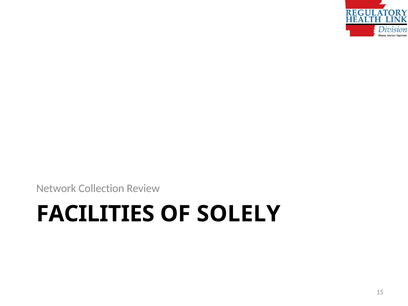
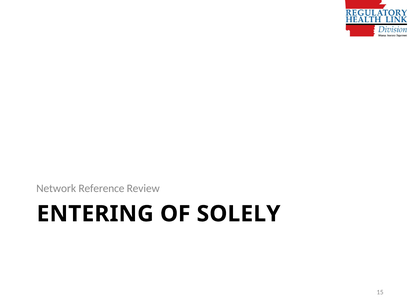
Collection: Collection -> Reference (101, 189)
FACILITIES: FACILITIES -> ENTERING (95, 214)
